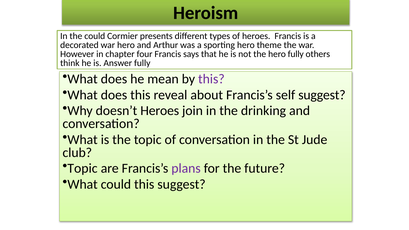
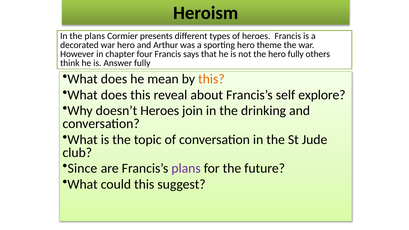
the could: could -> plans (95, 36)
this colour: purple -> orange (211, 79)
self suggest: suggest -> explore (322, 95)
Topic: Topic -> Since (82, 169)
